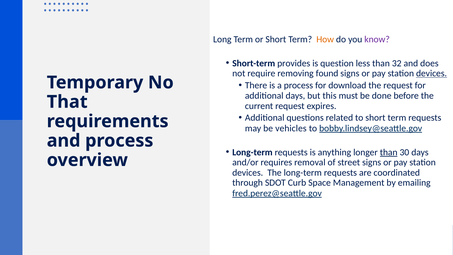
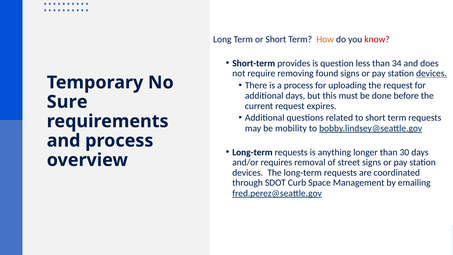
know colour: purple -> red (377, 39)
32: 32 -> 34 (397, 63)
download: download -> uploading (347, 85)
That: That -> Sure (67, 102)
vehicles: vehicles -> mobility (291, 128)
than underline: present -> none (389, 152)
